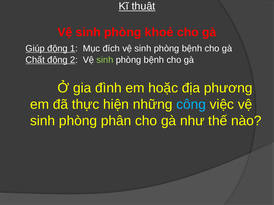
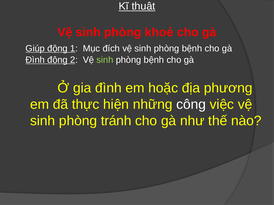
Chất: Chất -> Đình (35, 60)
công colour: light blue -> white (191, 105)
phân: phân -> tránh (116, 121)
